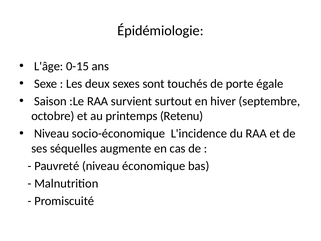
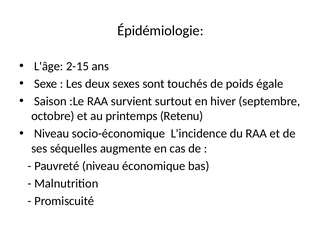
0-15: 0-15 -> 2-15 (78, 66)
porte: porte -> poids (240, 84)
